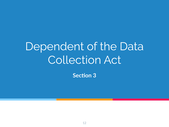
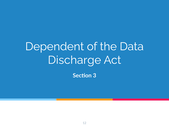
Collection: Collection -> Discharge (74, 60)
